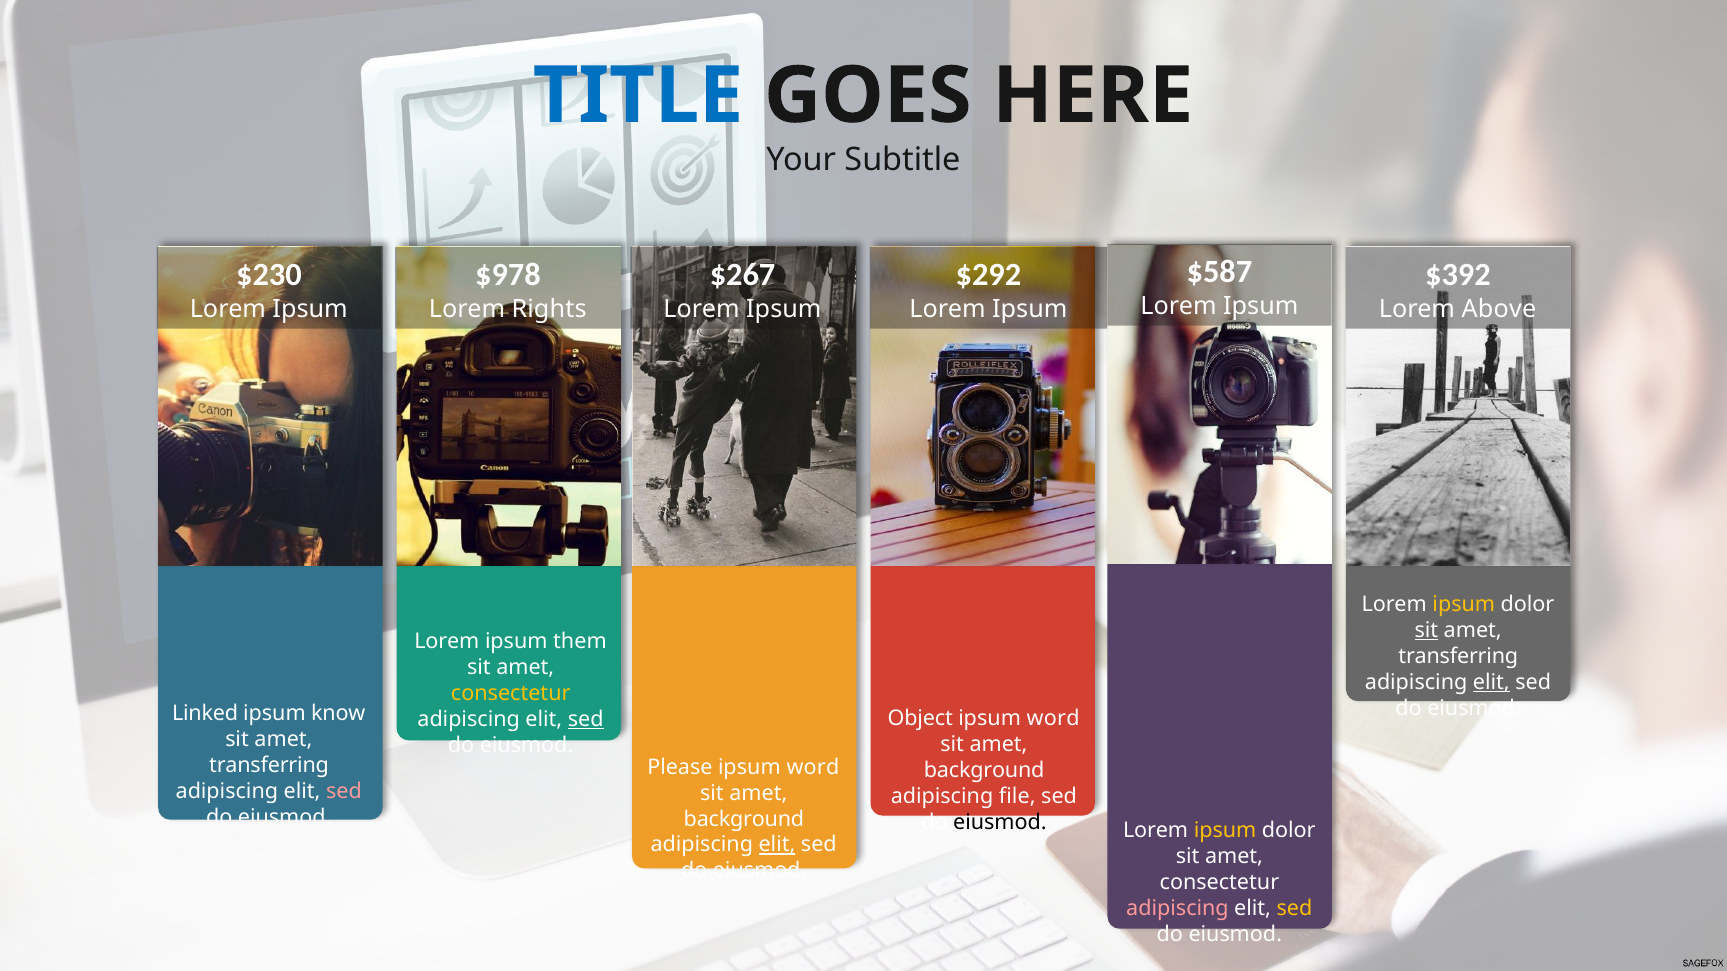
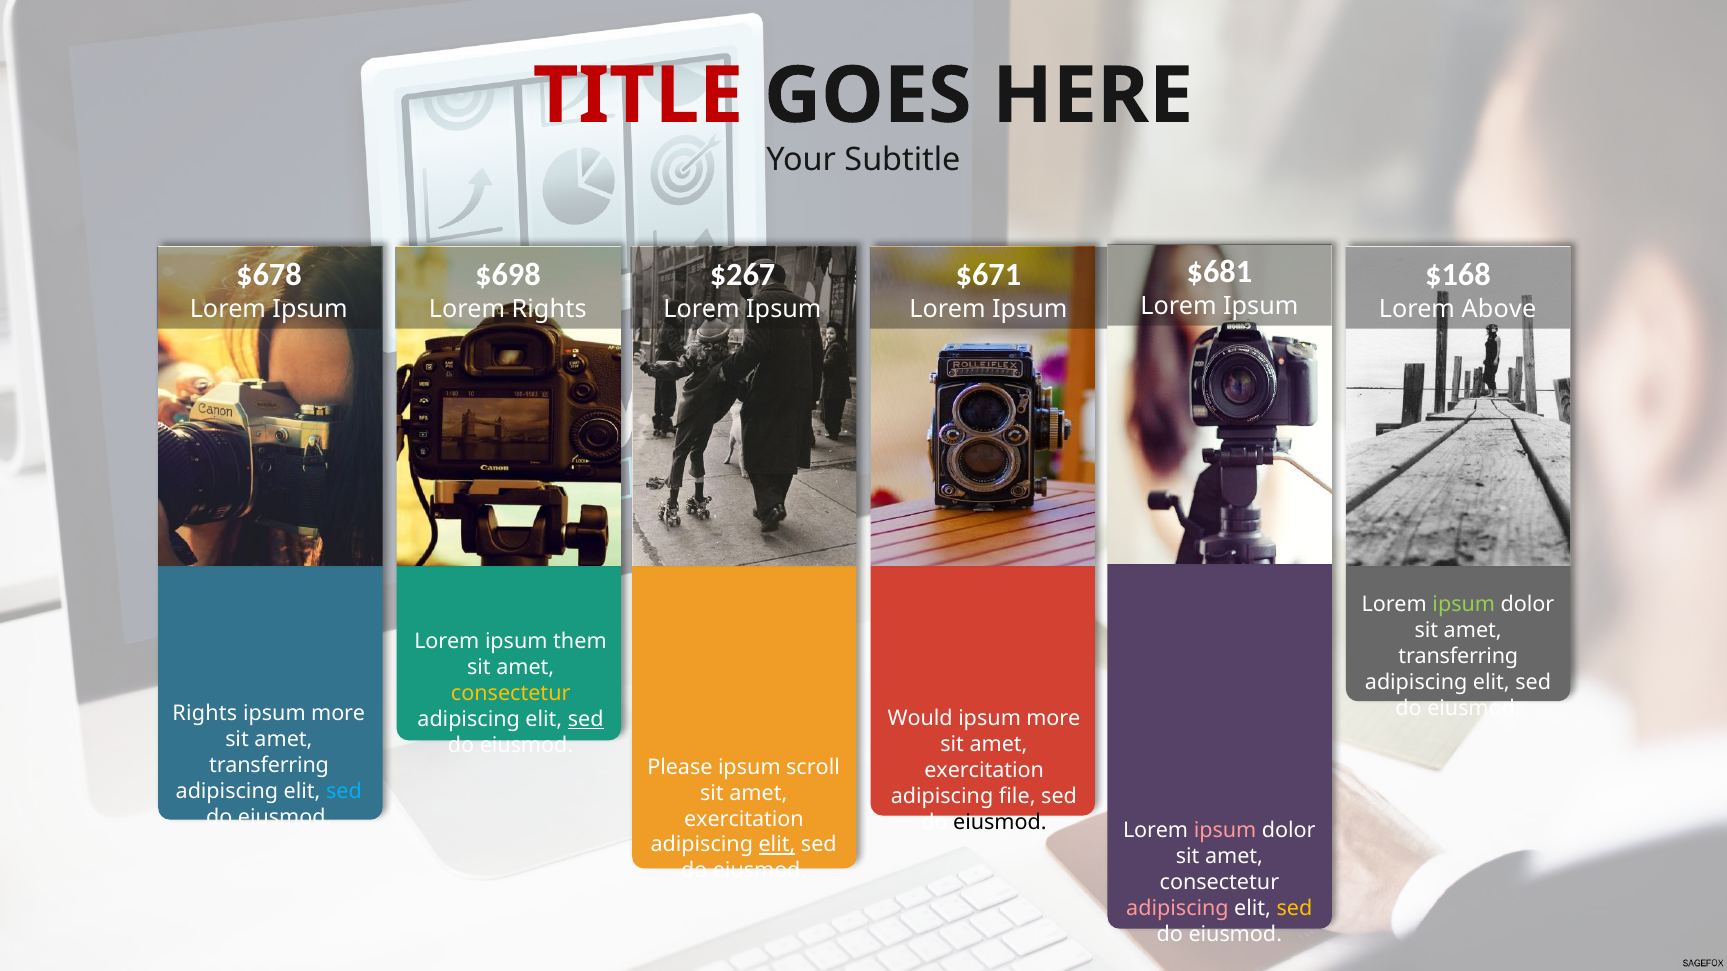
TITLE colour: blue -> red (638, 96)
$587: $587 -> $681 (1219, 272)
$230: $230 -> $678 (269, 275)
$978: $978 -> $698 (508, 275)
$292: $292 -> $671 (988, 275)
$392: $392 -> $168 (1458, 275)
ipsum colour: yellow -> light green (1464, 605)
sit underline: present -> none (1426, 631)
elit underline: present -> none (1491, 682)
Linked: Linked -> Rights (205, 714)
know: know -> more (338, 714)
Object: Object -> Would (920, 719)
word: word -> more (1053, 719)
word: word -> scroll (813, 768)
background: background -> exercitation (984, 771)
sed colour: pink -> light blue (344, 791)
background: background -> exercitation (744, 819)
ipsum colour: yellow -> pink (1225, 831)
